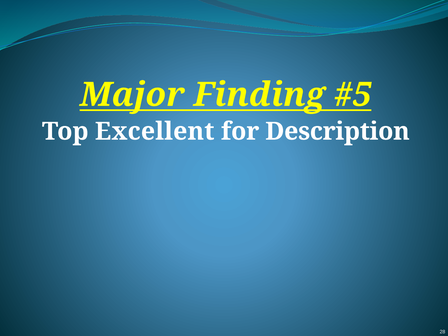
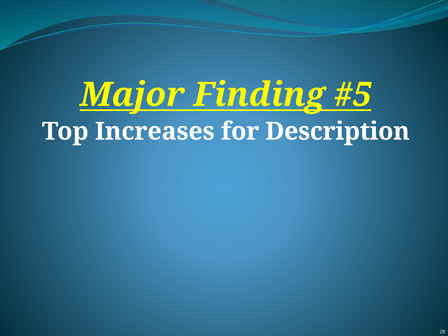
Excellent: Excellent -> Increases (155, 131)
